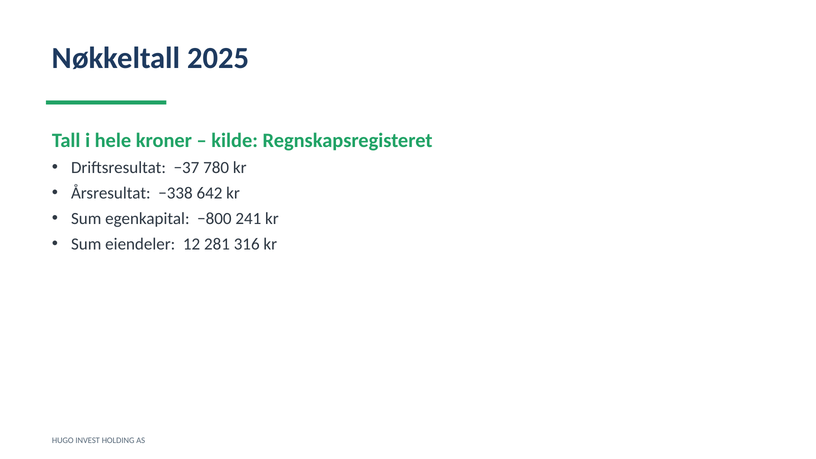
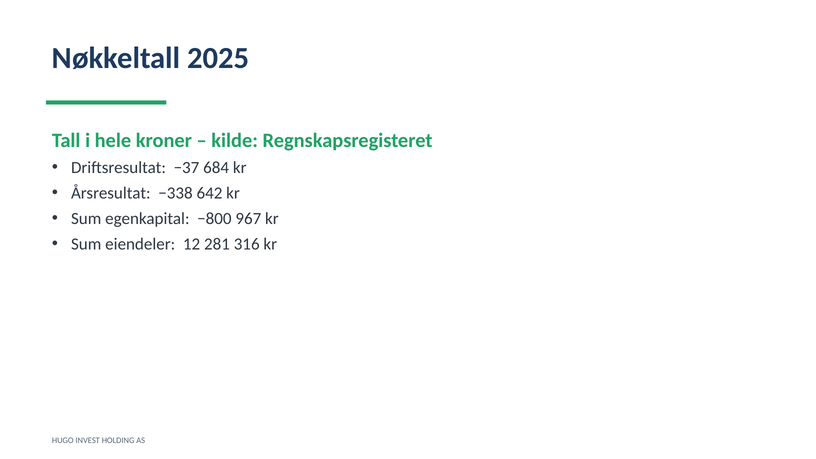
780: 780 -> 684 (216, 168)
241: 241 -> 967 (248, 219)
